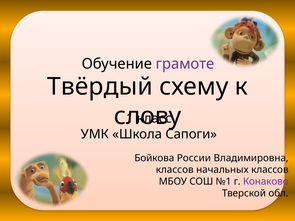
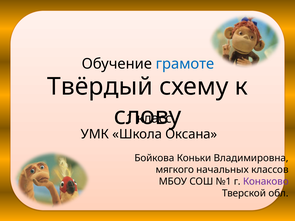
грамоте colour: purple -> blue (185, 64)
Сапоги: Сапоги -> Оксана (191, 134)
России: России -> Коньки (194, 158)
классов: классов -> мягкого (175, 170)
